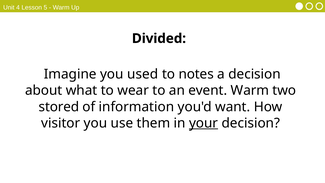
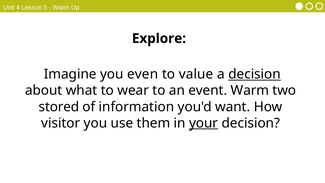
Divided: Divided -> Explore (159, 38)
used: used -> even (143, 74)
notes: notes -> value (196, 74)
decision underline: none -> present (255, 74)
